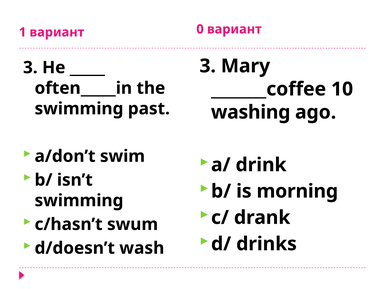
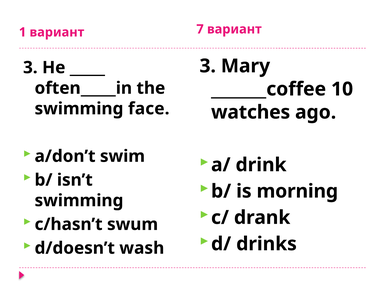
0: 0 -> 7 (200, 29)
past: past -> face (149, 109)
washing: washing -> watches (251, 112)
